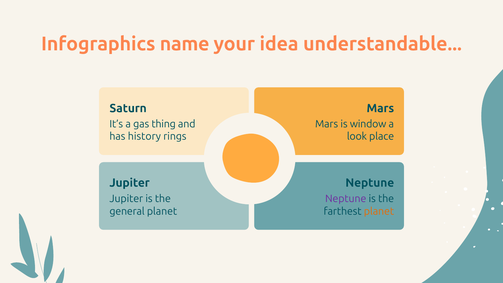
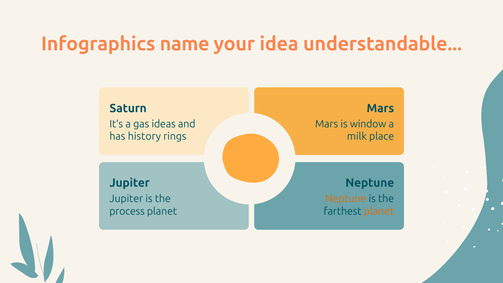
thing: thing -> ideas (164, 124)
look: look -> milk (357, 137)
Neptune colour: purple -> orange (346, 199)
general: general -> process (127, 211)
